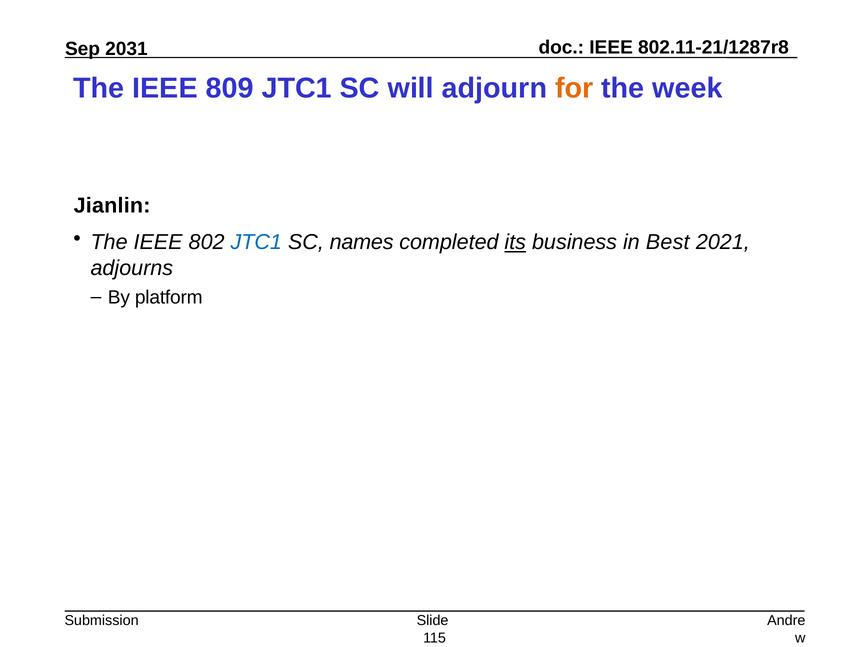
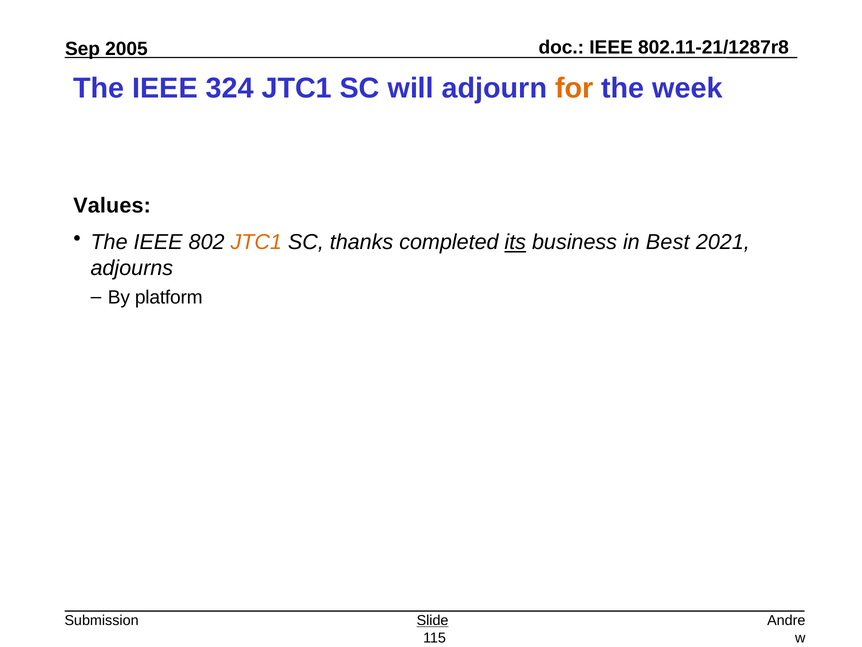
2031: 2031 -> 2005 (126, 49)
809: 809 -> 324 (230, 88)
Jianlin: Jianlin -> Values (112, 206)
JTC1 colour: blue -> orange (256, 242)
names: names -> thanks (362, 242)
Slide underline: none -> present (433, 620)
